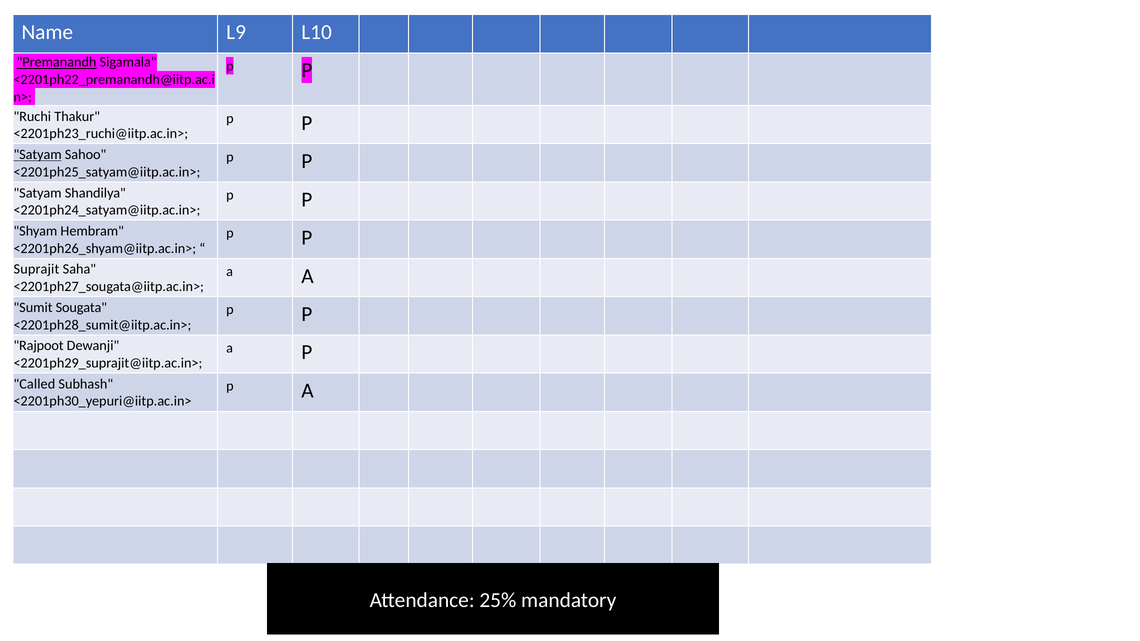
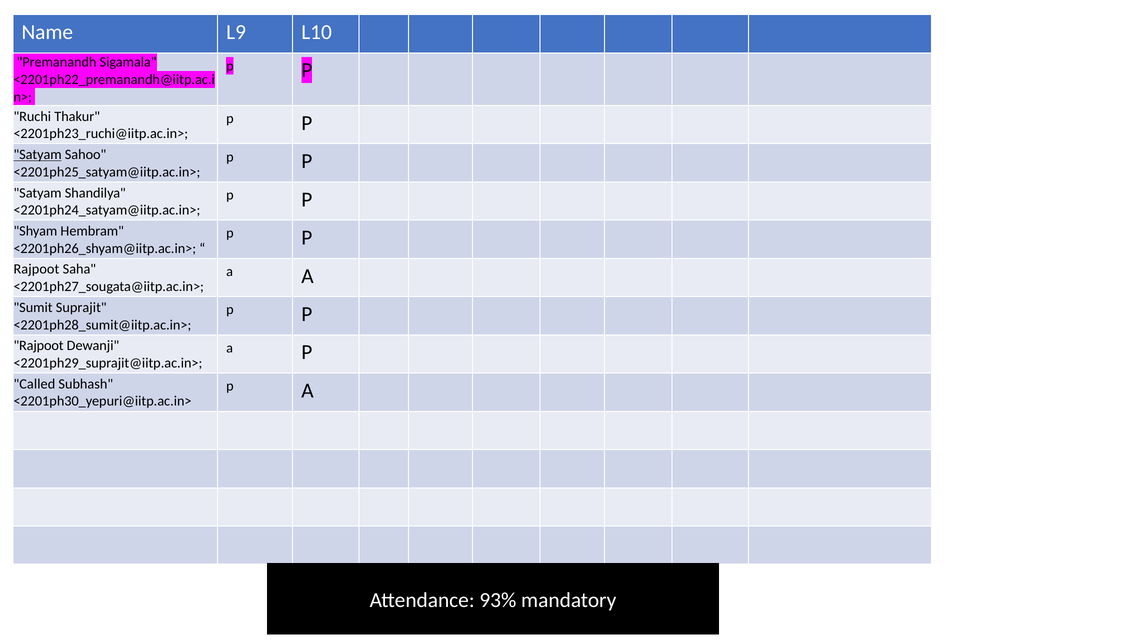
Premanandh underline: present -> none (57, 62)
Suprajit: Suprajit -> Rajpoot (36, 269)
Sougata: Sougata -> Suprajit (81, 308)
25%: 25% -> 93% (498, 601)
